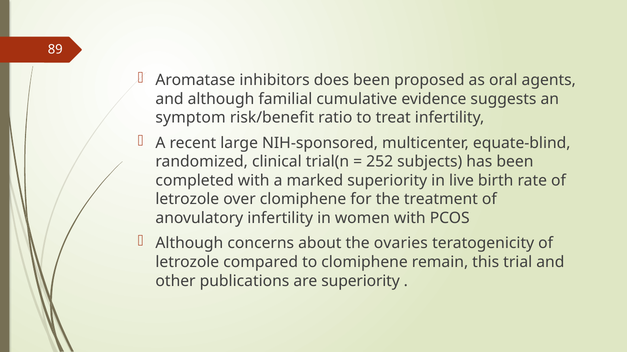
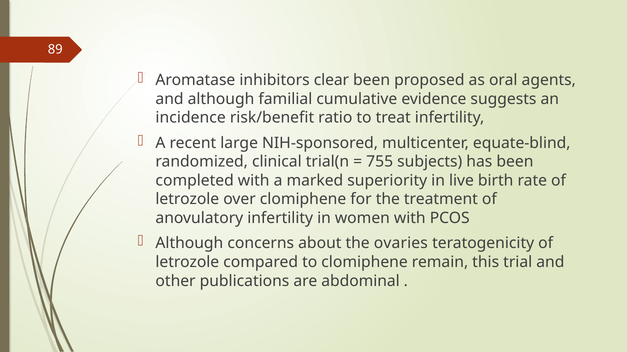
does: does -> clear (331, 80)
symptom: symptom -> incidence (191, 118)
252: 252 -> 755 (380, 162)
are superiority: superiority -> abdominal (361, 281)
